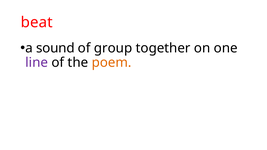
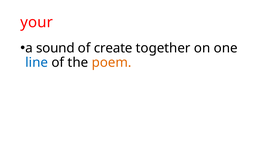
beat: beat -> your (37, 22)
group: group -> create (113, 48)
line colour: purple -> blue (37, 63)
